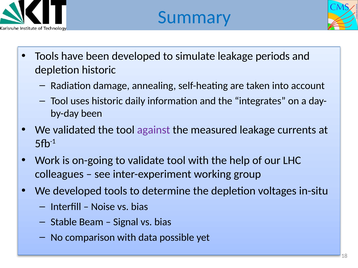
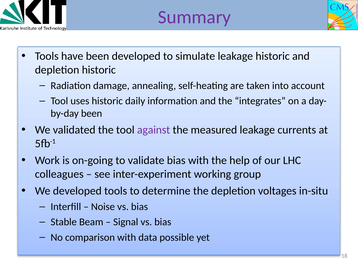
Summary colour: blue -> purple (194, 17)
leakage periods: periods -> historic (273, 56)
validate tool: tool -> bias (176, 161)
